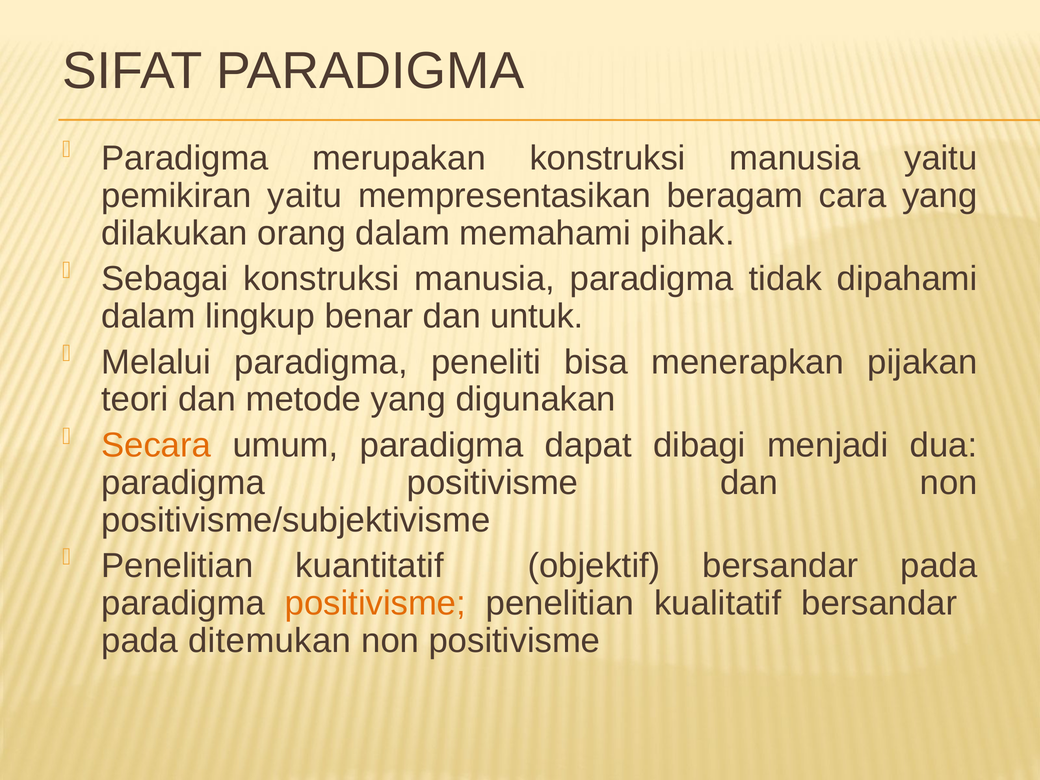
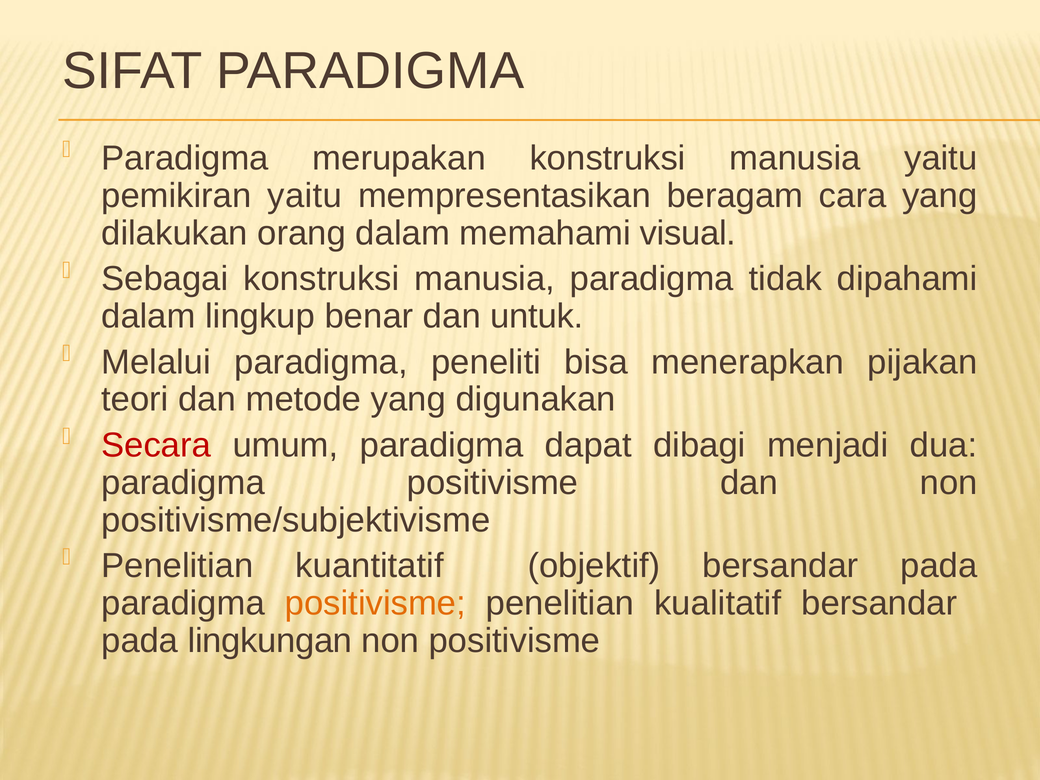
pihak: pihak -> visual (688, 233)
Secara colour: orange -> red (156, 445)
ditemukan: ditemukan -> lingkungan (270, 641)
